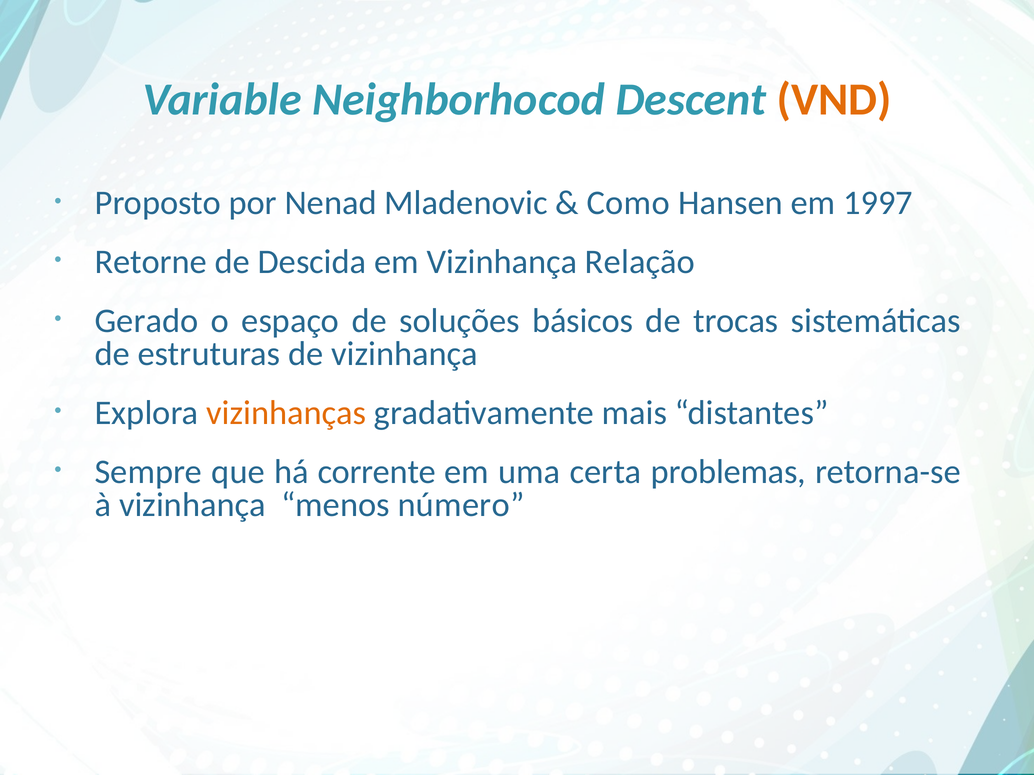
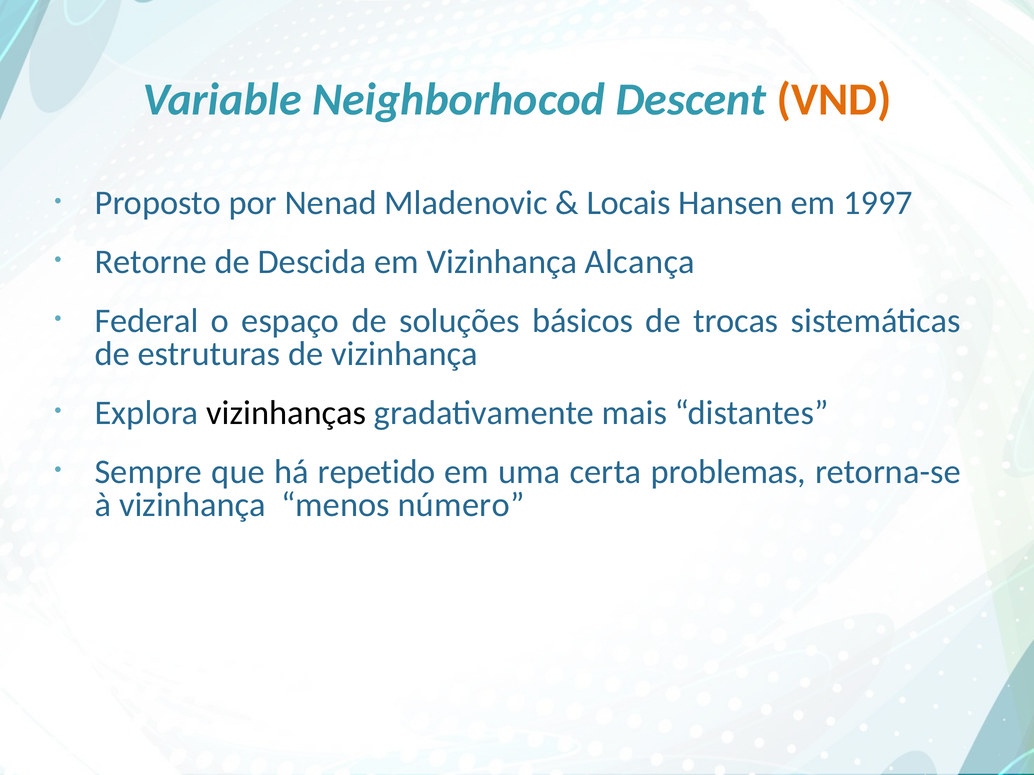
Como: Como -> Locais (629, 203)
Relação: Relação -> Alcança (640, 262)
Gerado: Gerado -> Federal (147, 321)
vizinhanças colour: orange -> black (286, 413)
corrente: corrente -> repetido (377, 472)
